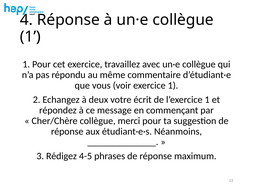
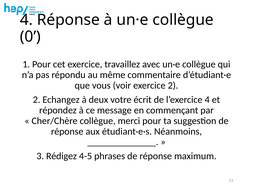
1: 1 -> 0 (30, 37)
exercice 1: 1 -> 2 (173, 86)
l’exercice 1: 1 -> 4 (207, 100)
